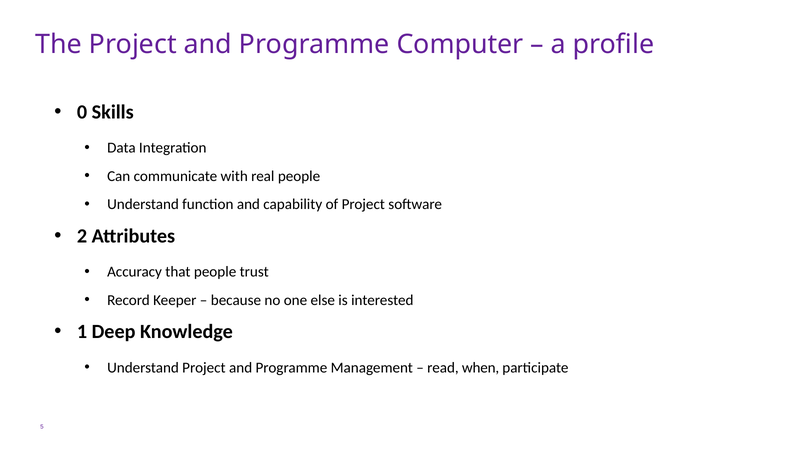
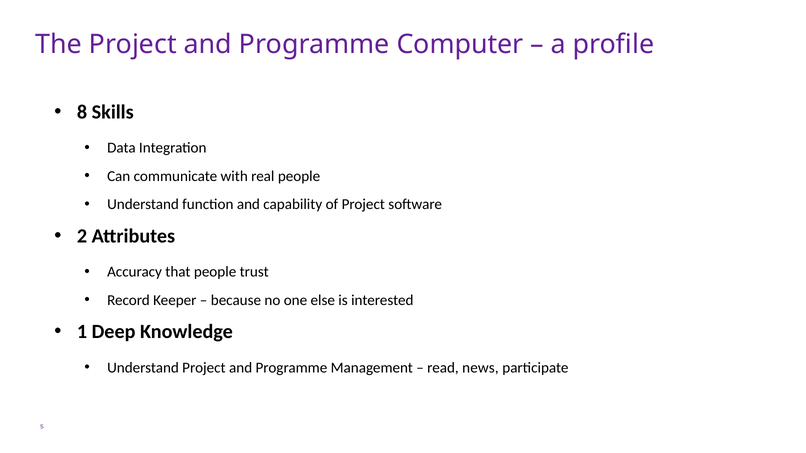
0: 0 -> 8 (82, 112)
when: when -> news (480, 368)
